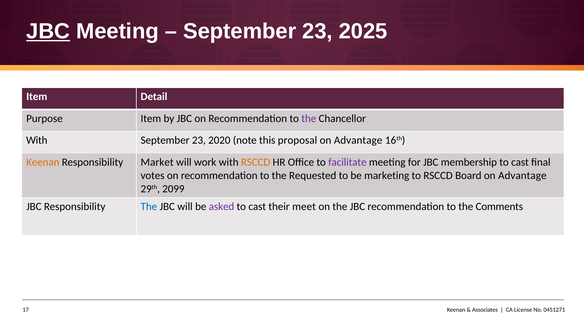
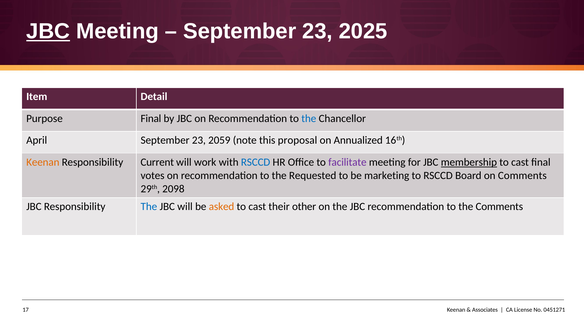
Purpose Item: Item -> Final (151, 118)
the colour: purple -> blue (309, 118)
With: With -> April (37, 140)
2020: 2020 -> 2059 (219, 140)
Advantage: Advantage -> Annualized (358, 140)
Market: Market -> Current (157, 162)
RSCCD colour: orange -> blue (256, 162)
membership underline: none -> present (469, 162)
Board on Advantage: Advantage -> Comments (522, 175)
2099: 2099 -> 2098 (173, 189)
asked colour: purple -> orange (222, 206)
meet: meet -> other (304, 206)
